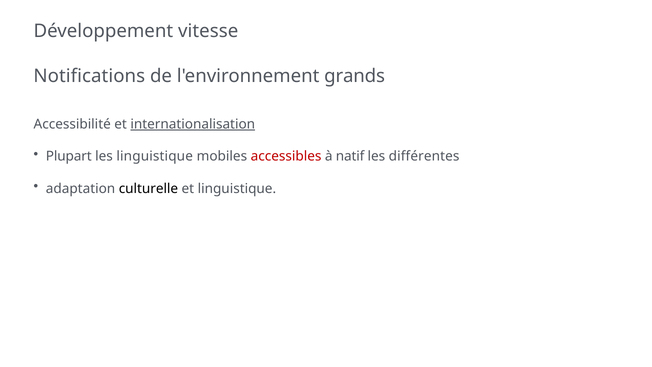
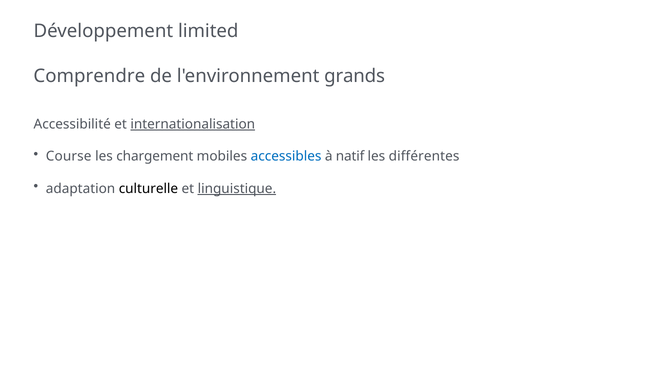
vitesse: vitesse -> limited (208, 31)
Notifications: Notifications -> Comprendre (89, 76)
Plupart: Plupart -> Course (69, 156)
les linguistique: linguistique -> chargement (155, 156)
accessibles colour: red -> blue (286, 156)
linguistique underline: none -> present (237, 189)
